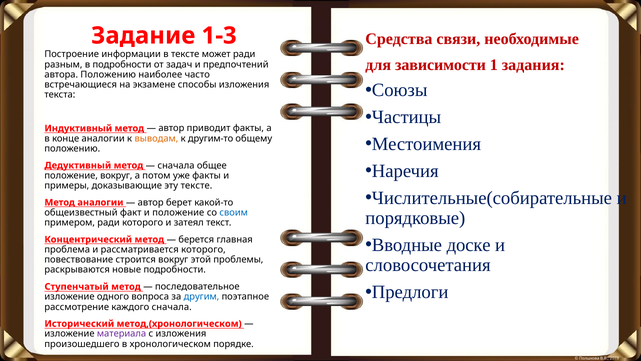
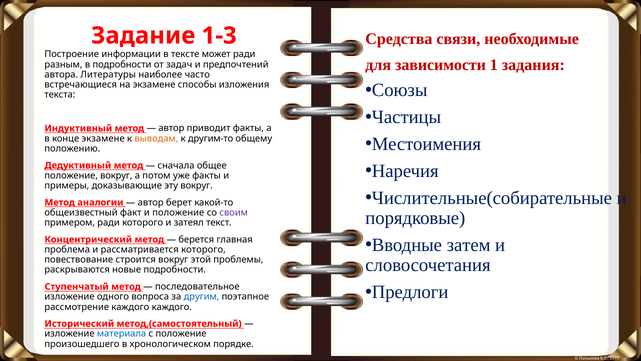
автора Положению: Положению -> Литературы (108, 74)
конце аналогии: аналогии -> экзамене (103, 138)
эту тексте: тексте -> вокруг (197, 185)
своим colour: blue -> purple (234, 212)
доске: доске -> затем (469, 245)
каждого сначала: сначала -> каждого (172, 307)
метод,(хронологическом: метод,(хронологическом -> метод,(самостоятельный (179, 323)
материала colour: purple -> blue (122, 333)
с изложения: изложения -> положение (181, 333)
